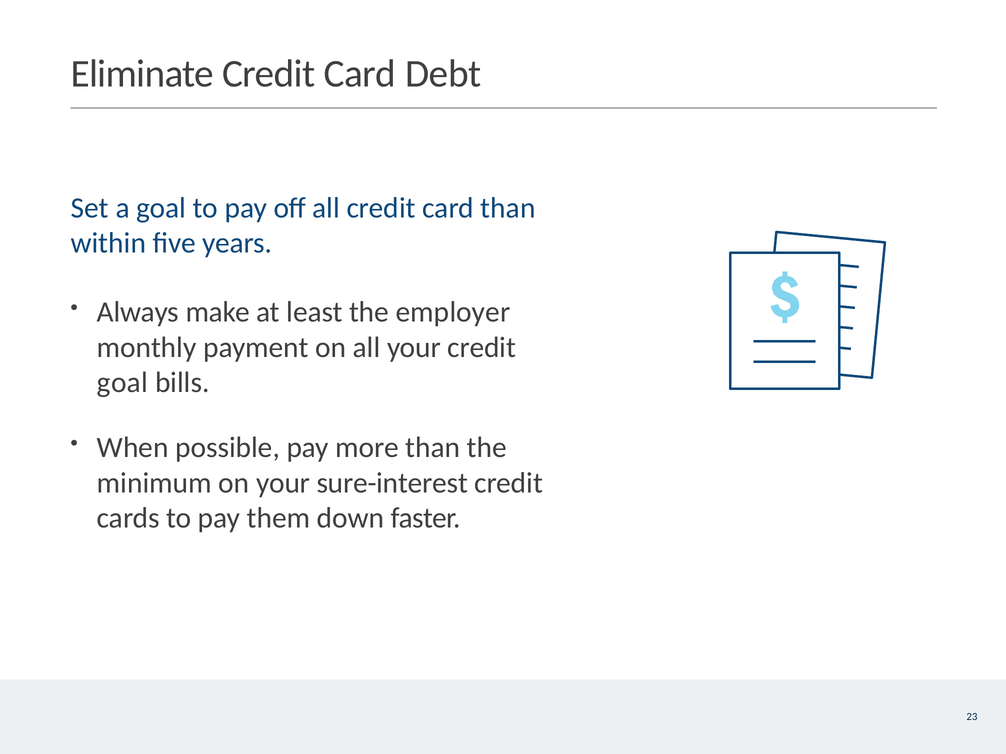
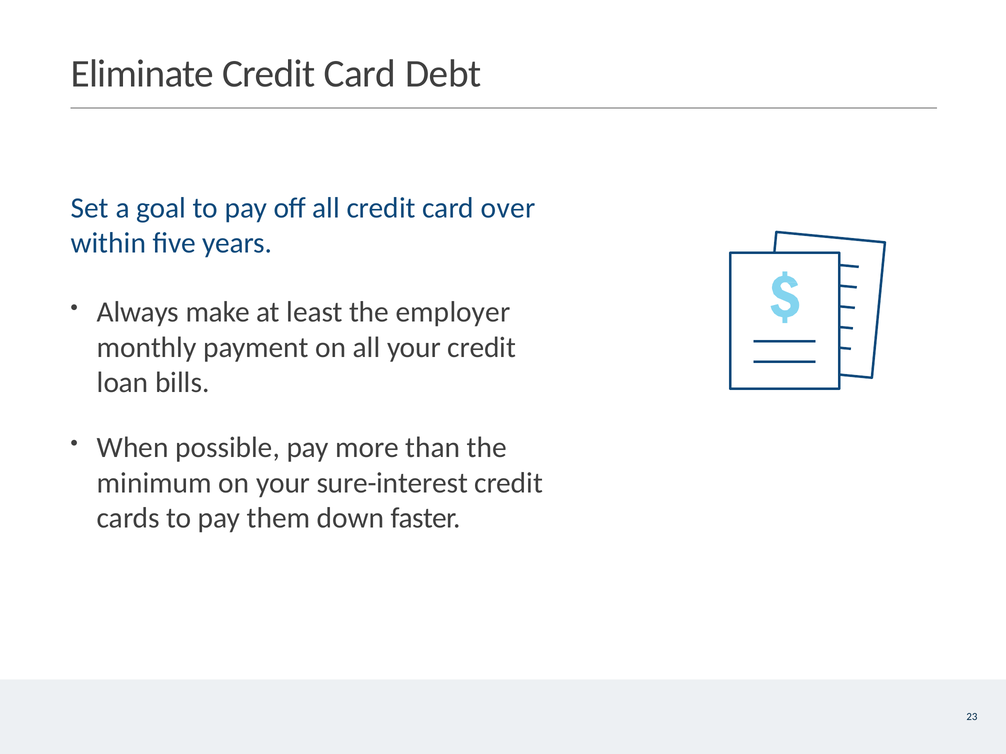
card than: than -> over (508, 208)
goal: goal -> loan (123, 383)
